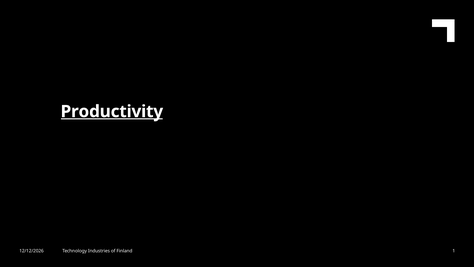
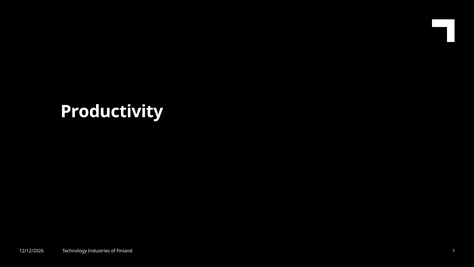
Productivity underline: present -> none (112, 111)
